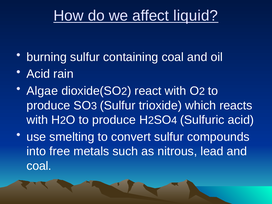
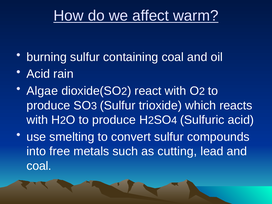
liquid: liquid -> warm (196, 16)
nitrous: nitrous -> cutting (177, 151)
